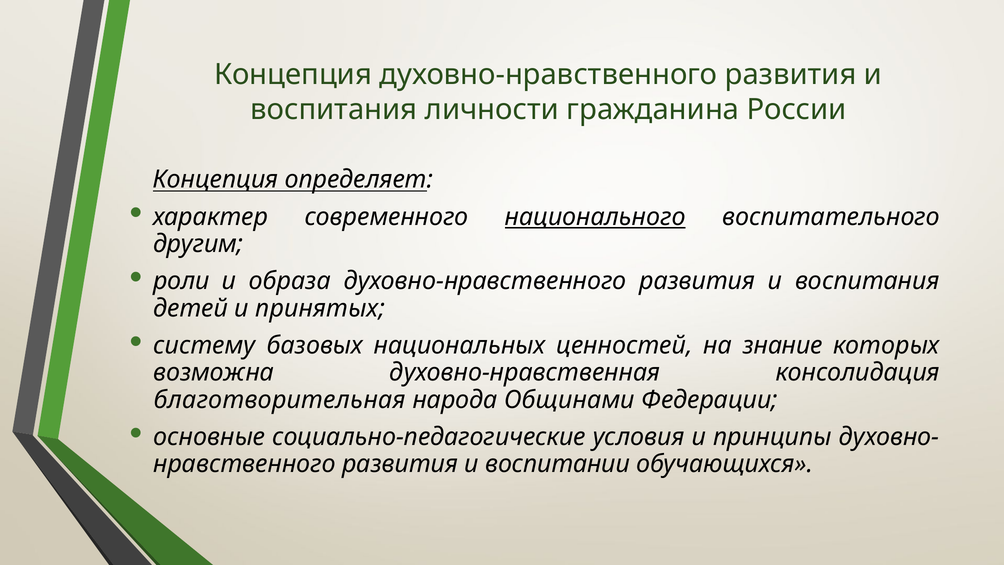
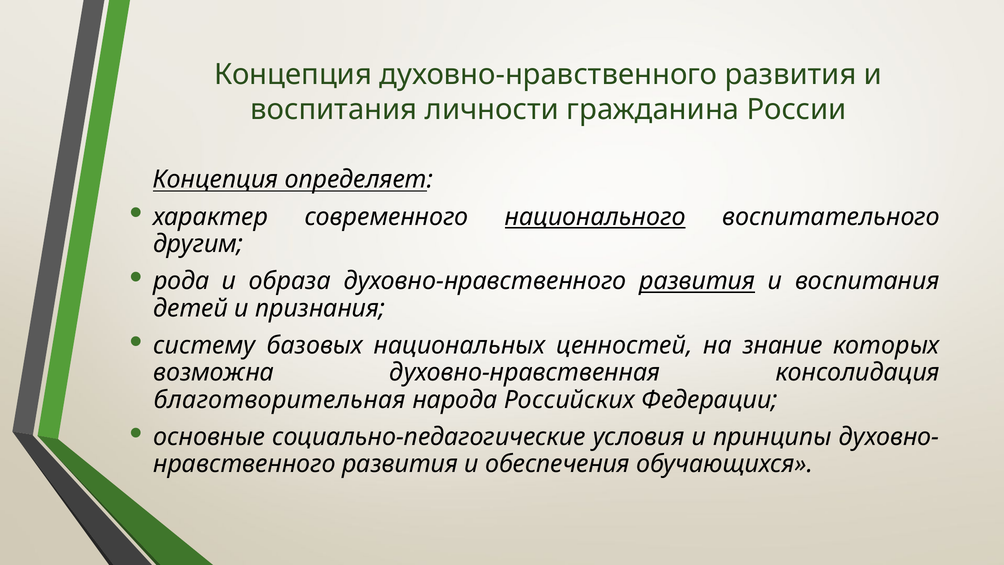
роли: роли -> рода (181, 281)
развития underline: none -> present (697, 281)
принятых: принятых -> признания (320, 308)
Общинами: Общинами -> Российских (569, 400)
воспитании: воспитании -> обеспечения (558, 464)
